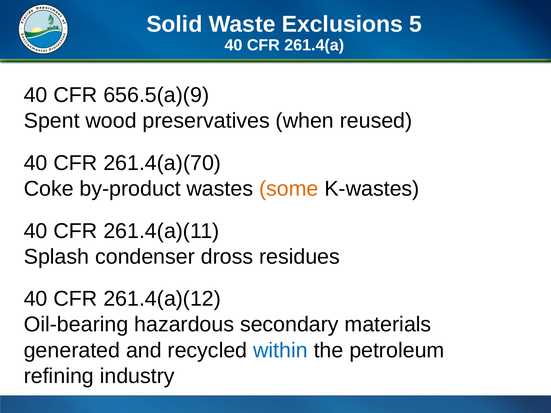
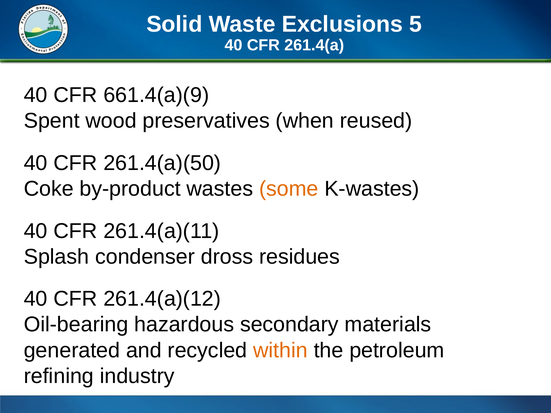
656.5(a)(9: 656.5(a)(9 -> 661.4(a)(9 (156, 95)
261.4(a)(70: 261.4(a)(70 -> 261.4(a)(50 (162, 163)
within colour: blue -> orange (280, 351)
